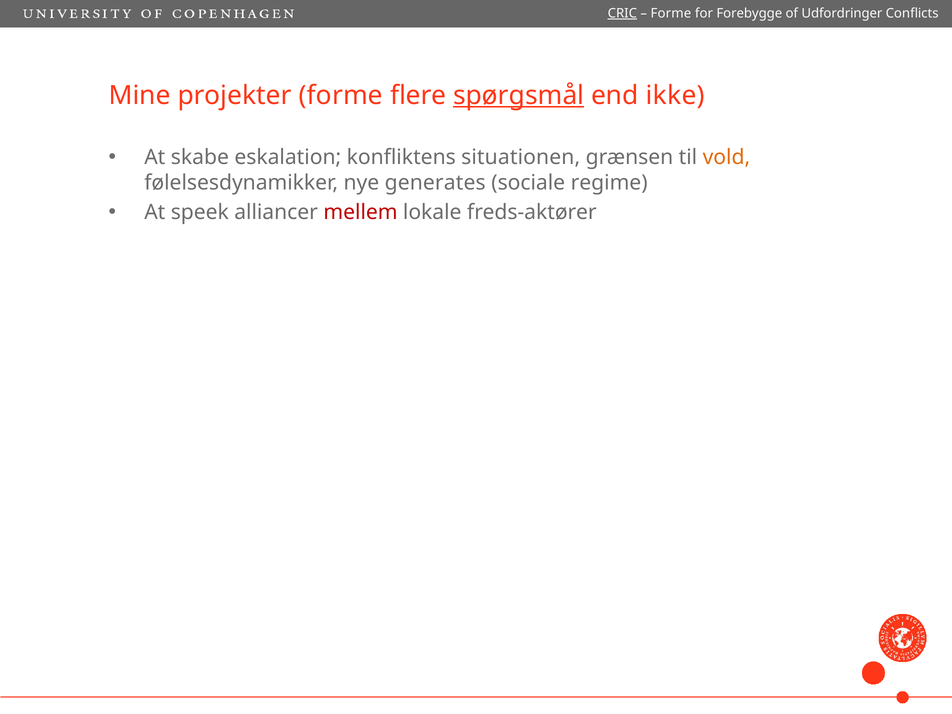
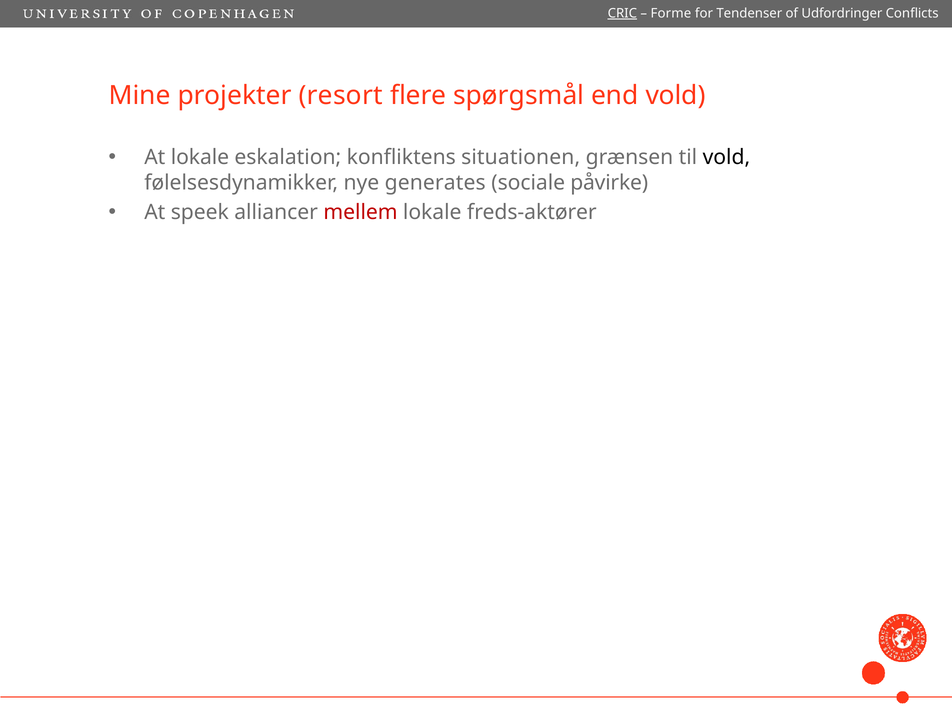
Forebygge: Forebygge -> Tendenser (749, 13)
projekter forme: forme -> resort (341, 96)
spørgsmål underline: present -> none (519, 96)
end ikke: ikke -> vold (676, 96)
At skabe: skabe -> lokale (200, 157)
vold colour: orange -> black (726, 157)
regime: regime -> påvirke (609, 183)
